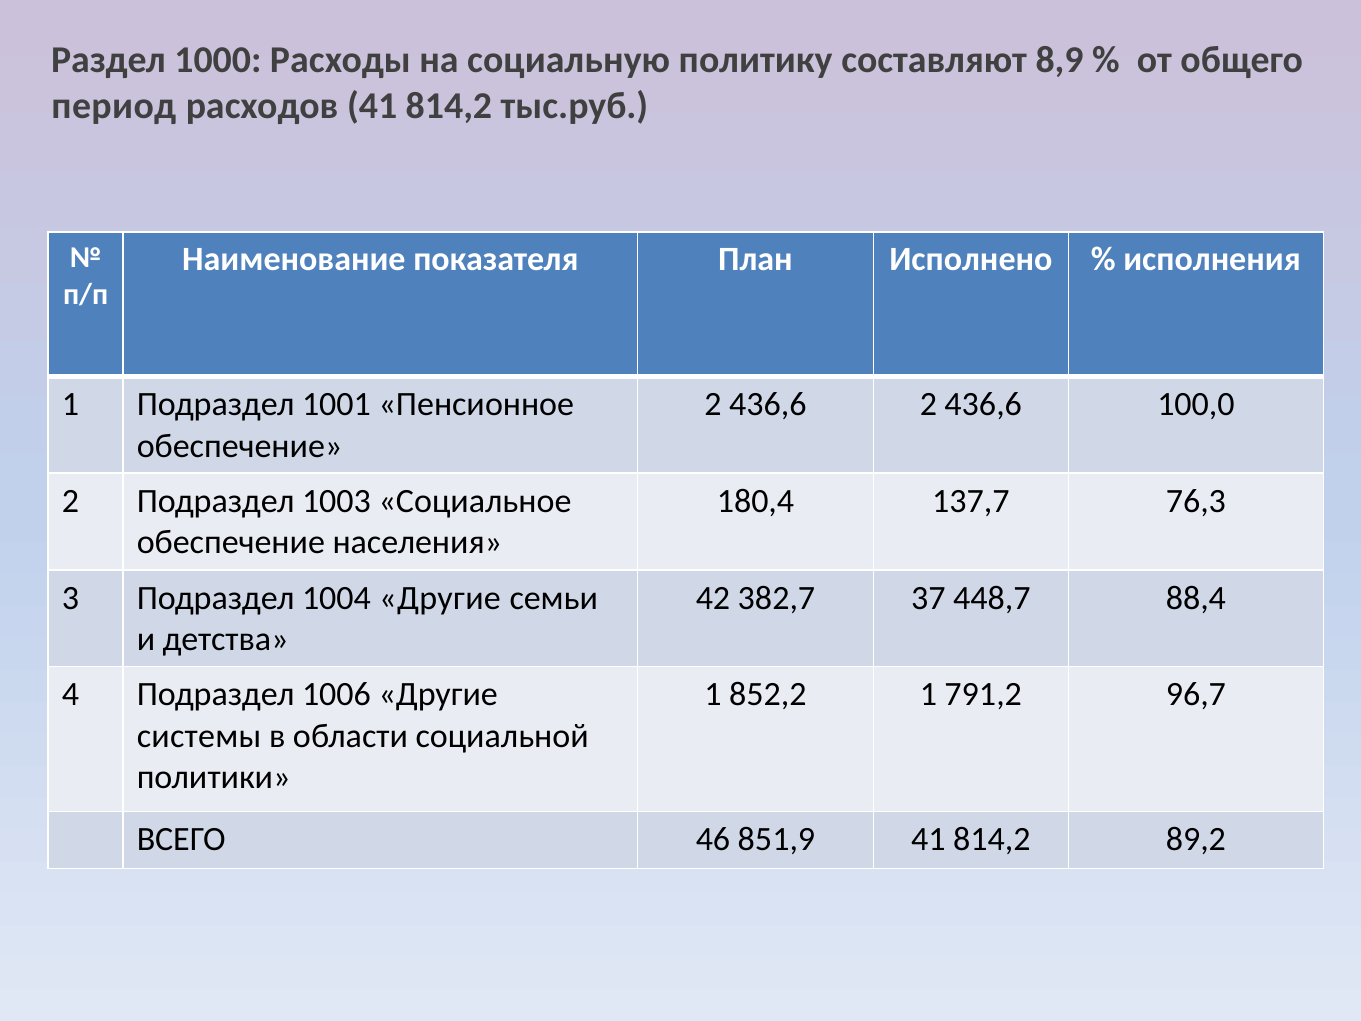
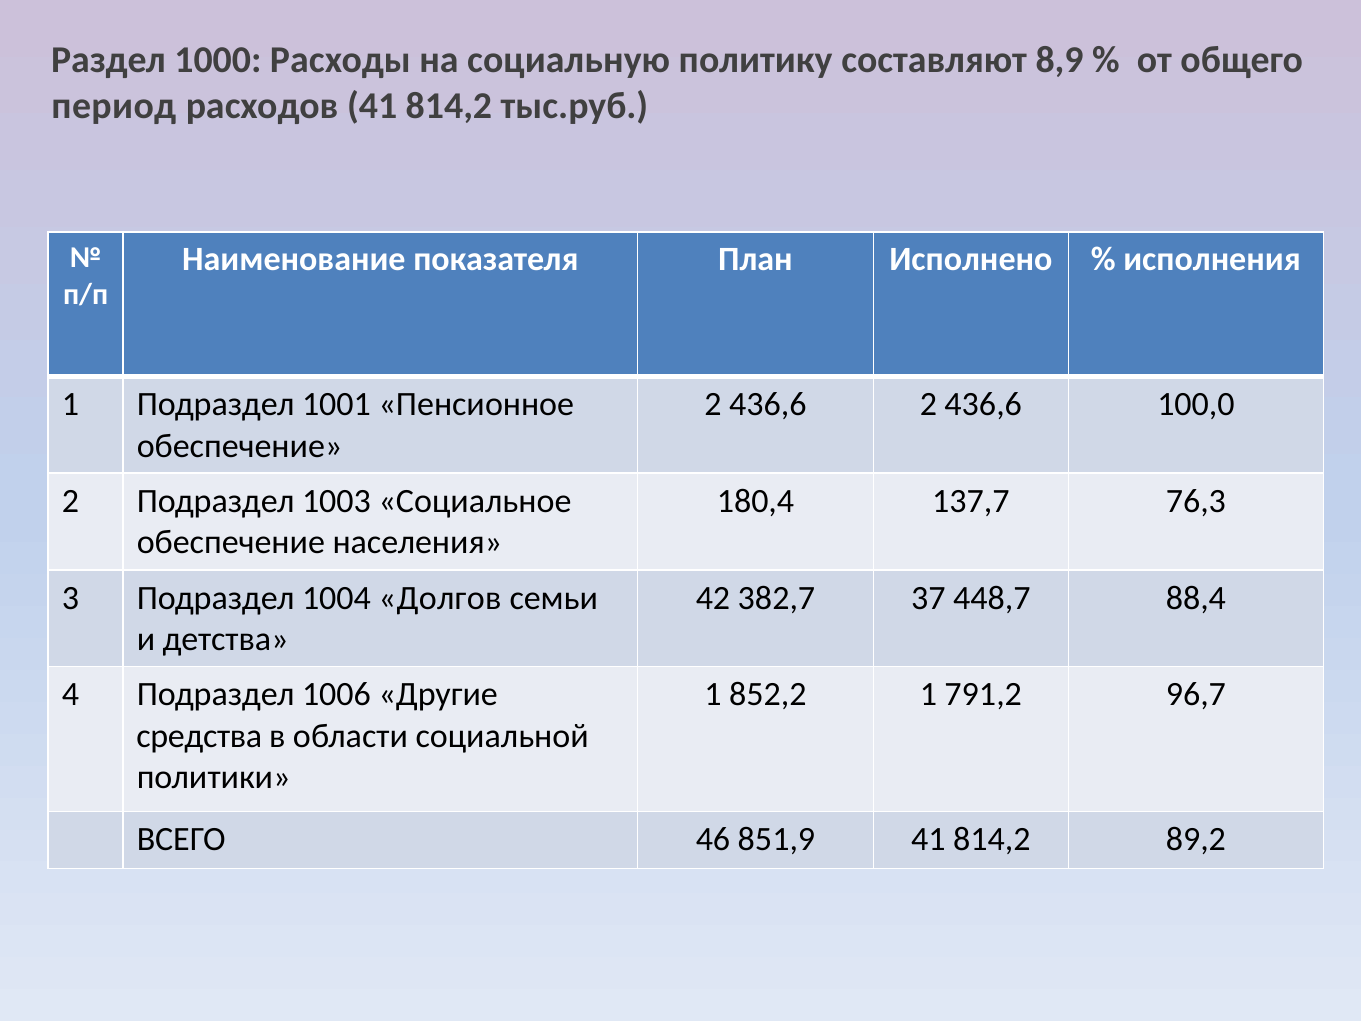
1004 Другие: Другие -> Долгов (440, 598)
системы: системы -> средства (199, 736)
